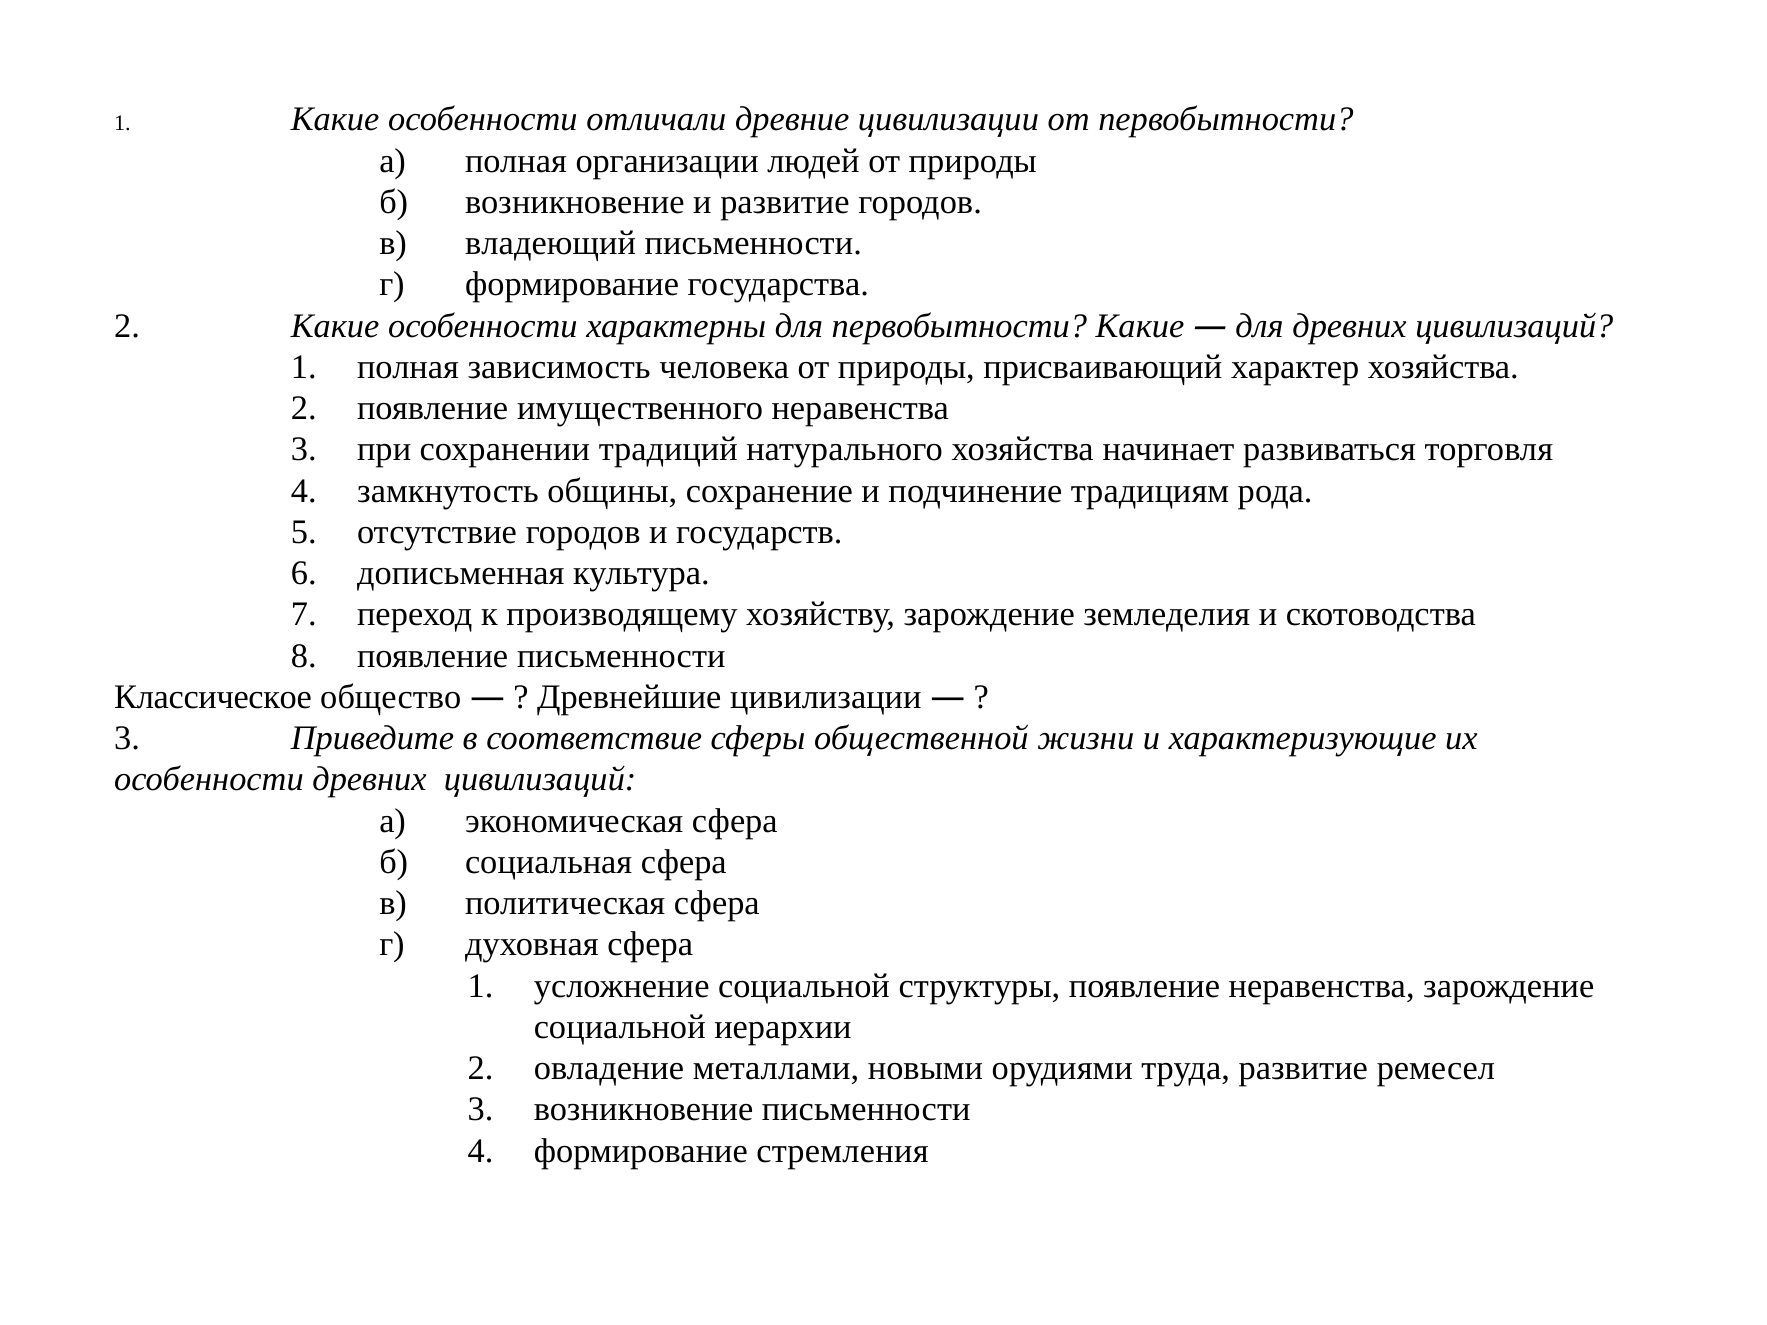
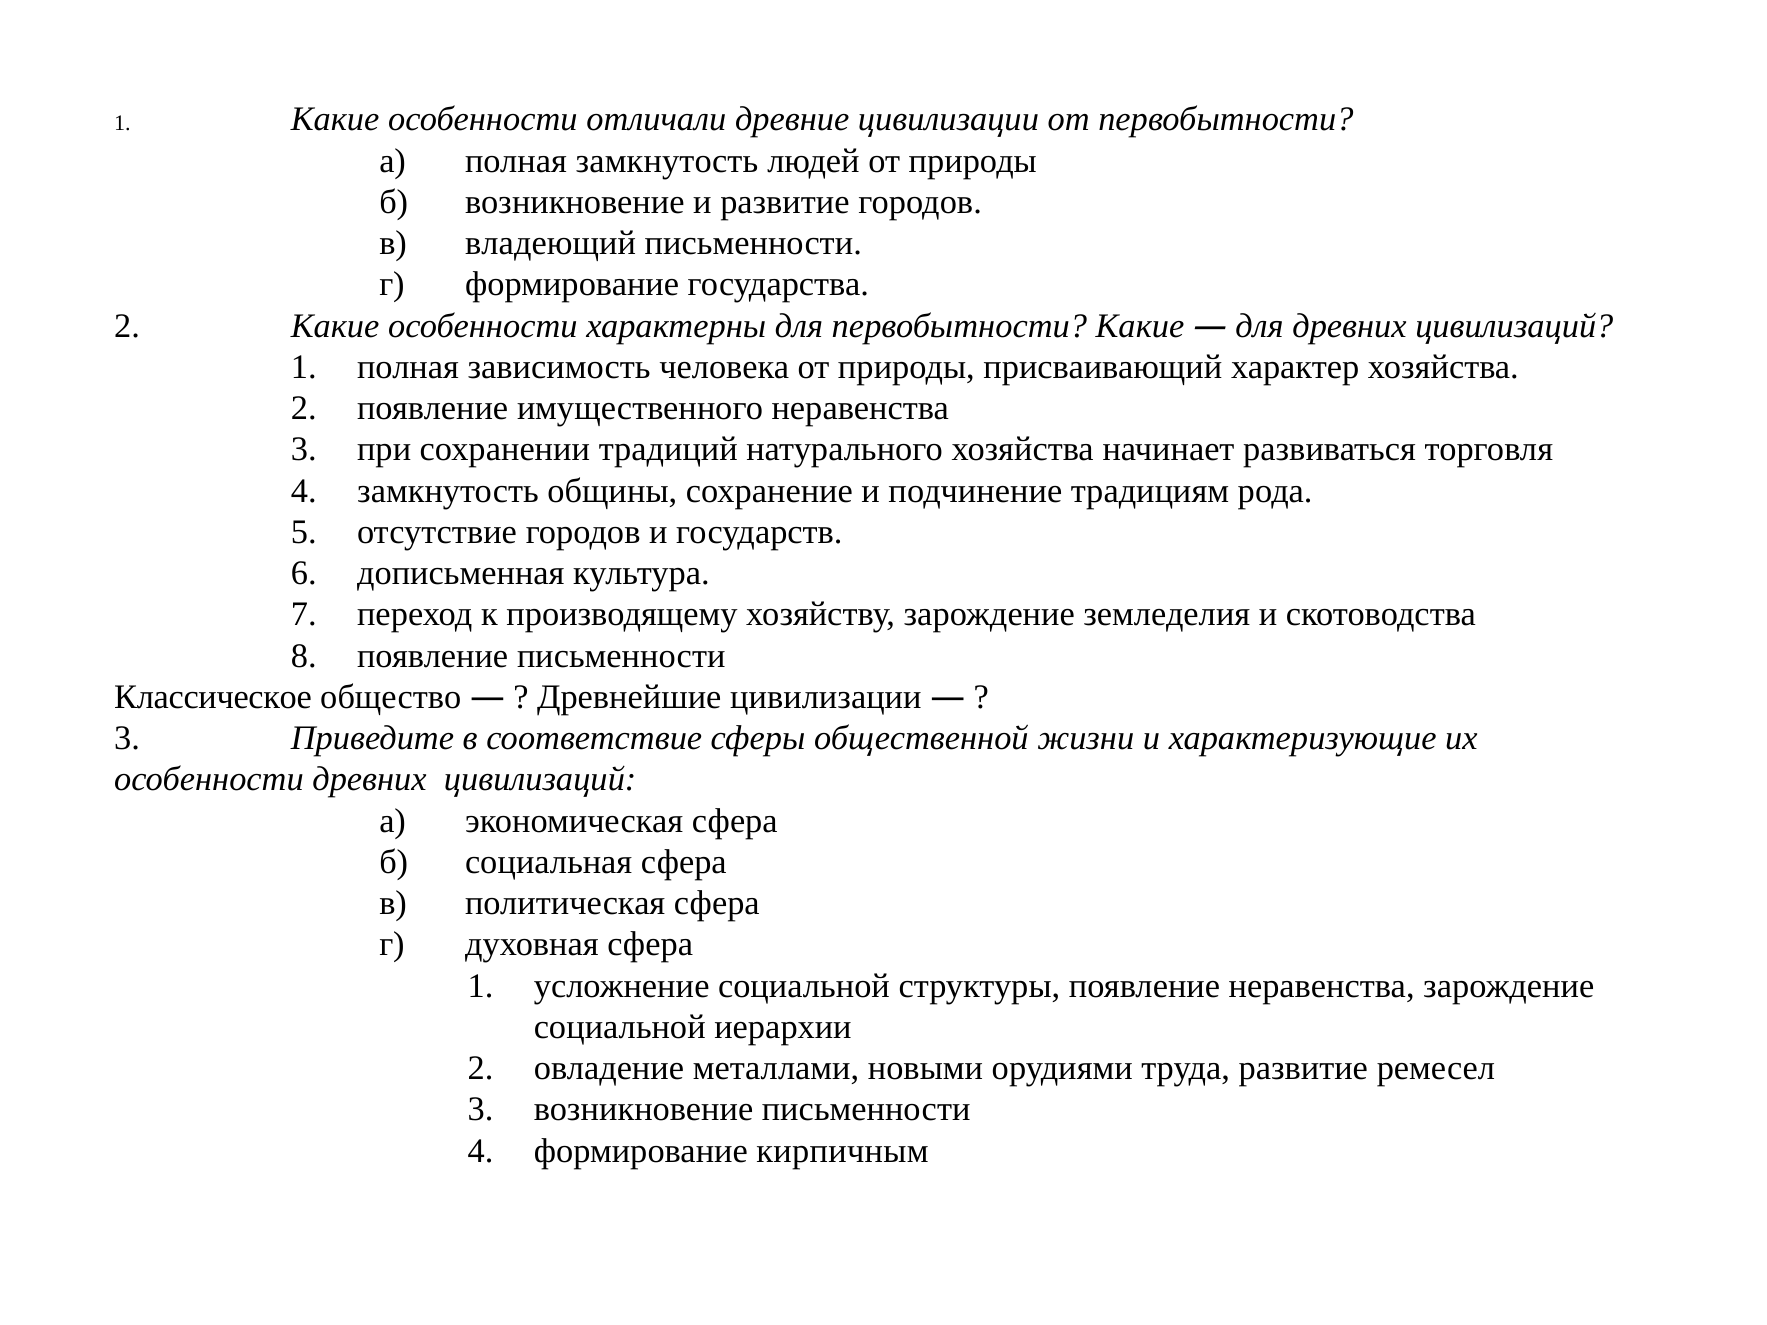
полная организации: организации -> замкнутость (667, 161)
стремления: стремления -> кирпичным (843, 1151)
